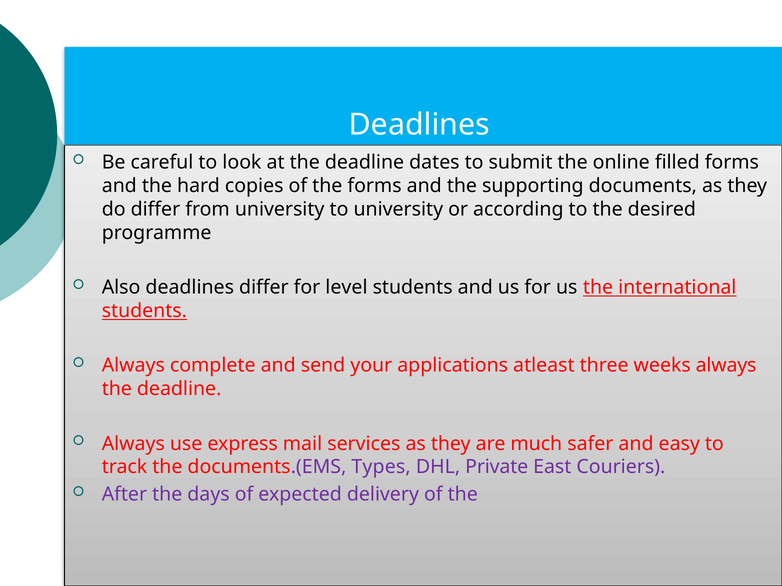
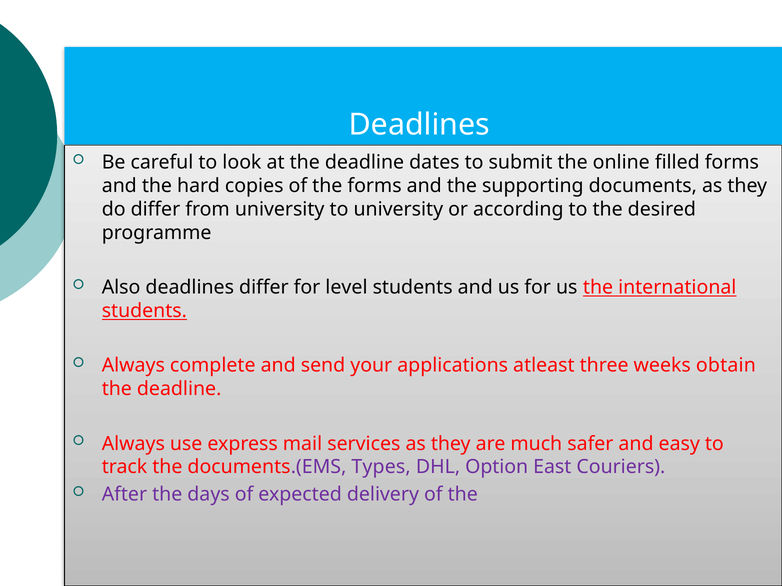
weeks always: always -> obtain (726, 366)
Private: Private -> Option (497, 467)
